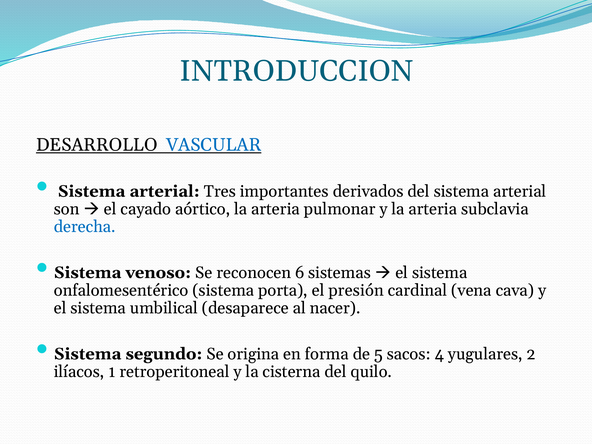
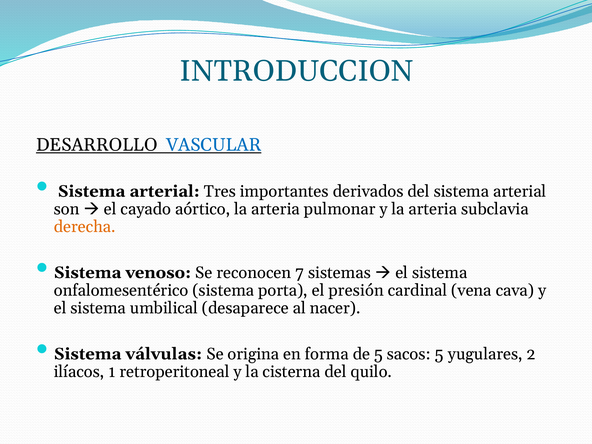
derecha colour: blue -> orange (85, 227)
6: 6 -> 7 (300, 273)
segundo: segundo -> válvulas (164, 354)
sacos 4: 4 -> 5 (439, 354)
